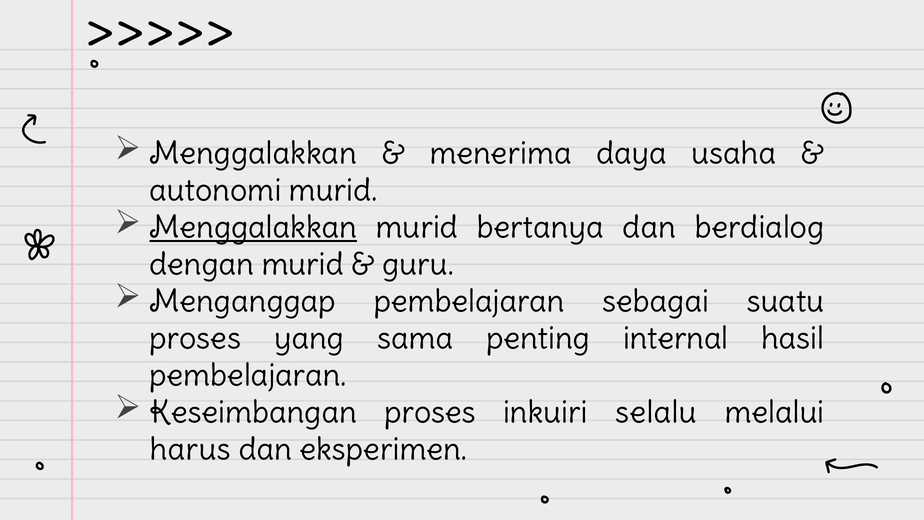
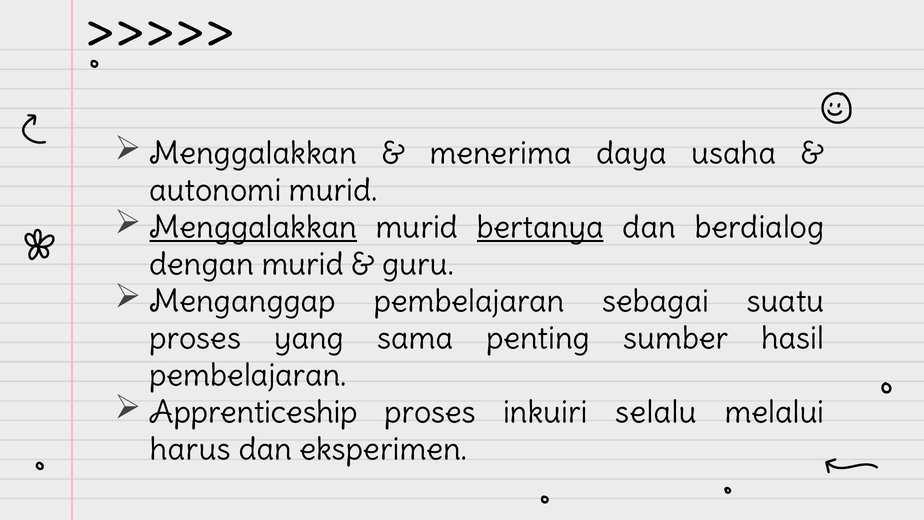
bertanya underline: none -> present (540, 228)
internal: internal -> sumber (676, 339)
Keseimbangan: Keseimbangan -> Apprenticeship (253, 412)
